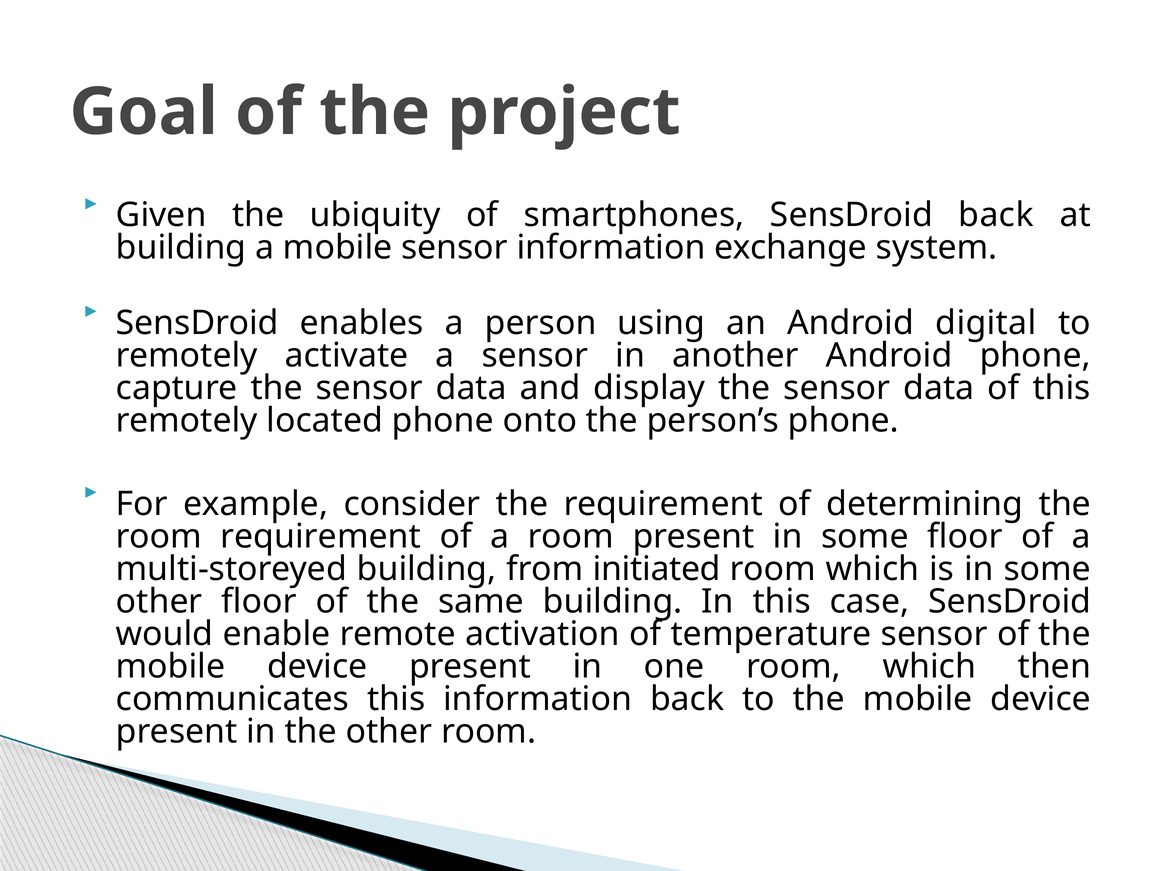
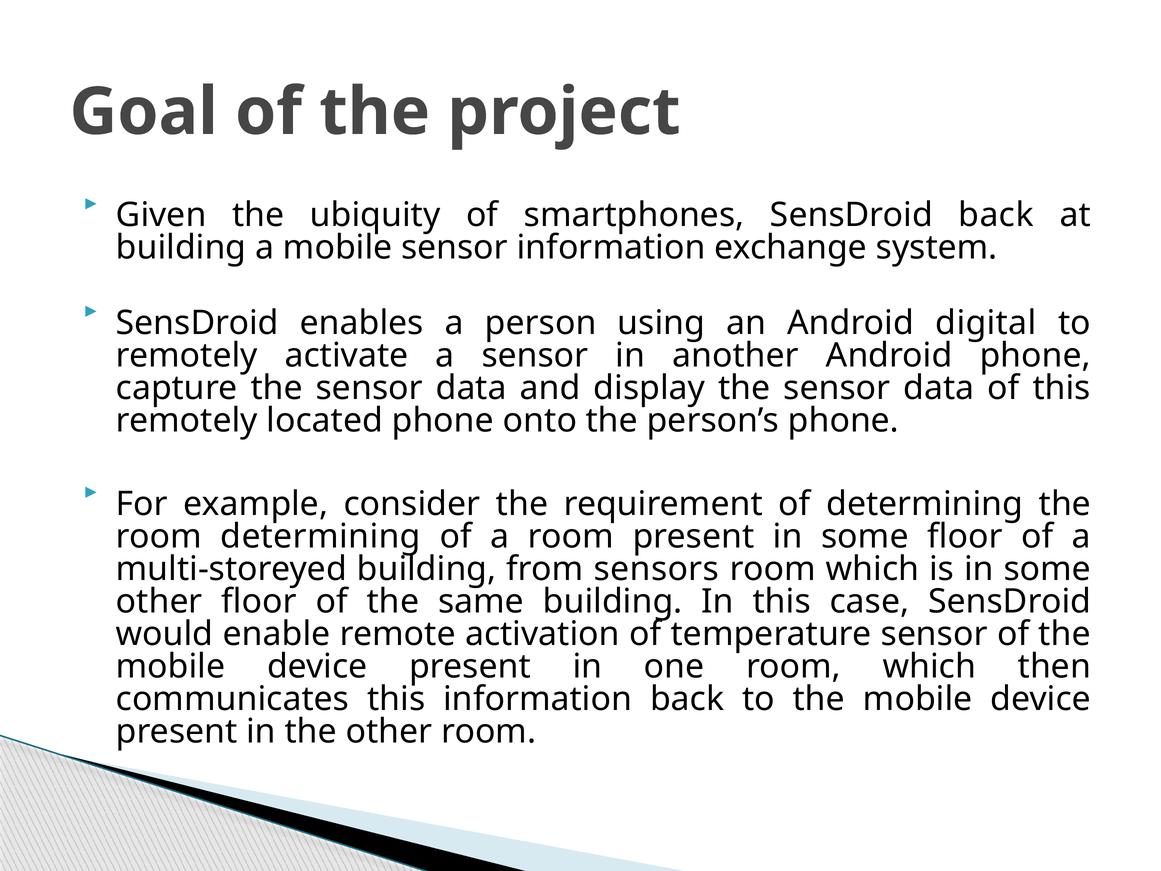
room requirement: requirement -> determining (321, 536)
initiated: initiated -> sensors (656, 569)
